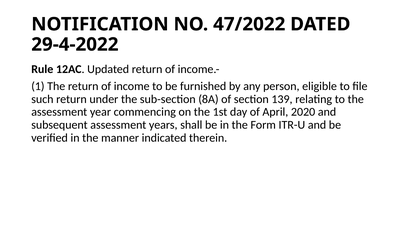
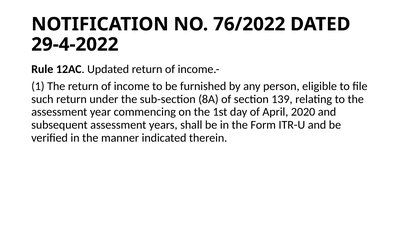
47/2022: 47/2022 -> 76/2022 (249, 24)
